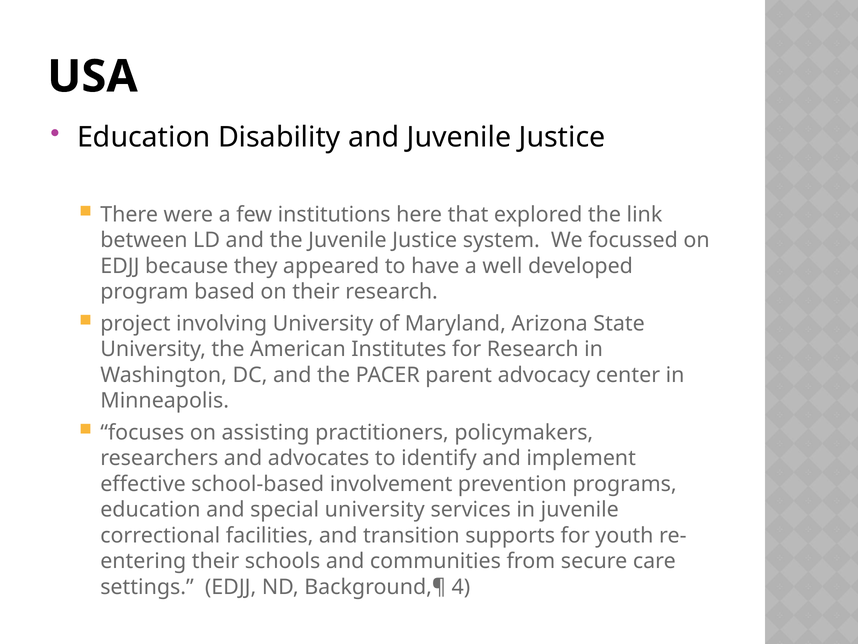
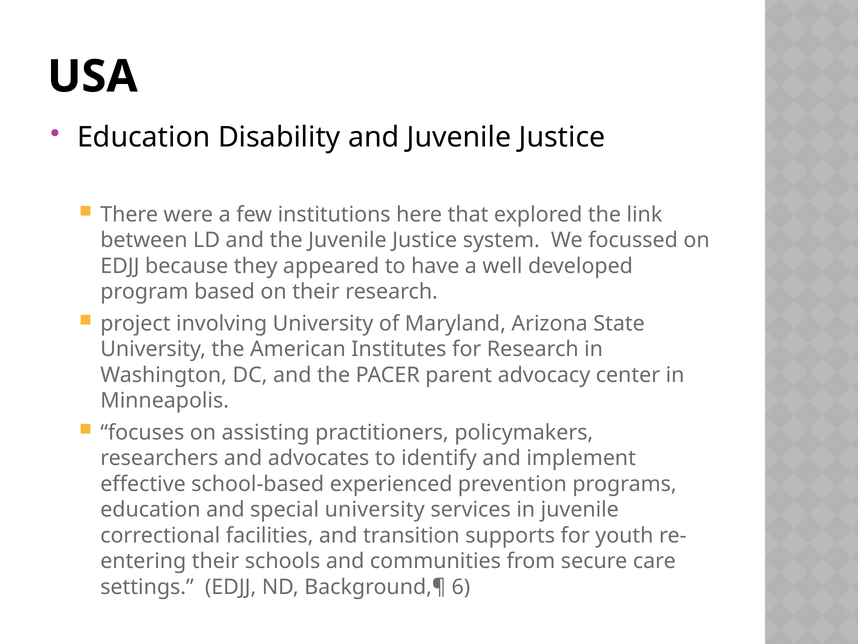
involvement: involvement -> experienced (391, 484)
4: 4 -> 6 (461, 587)
